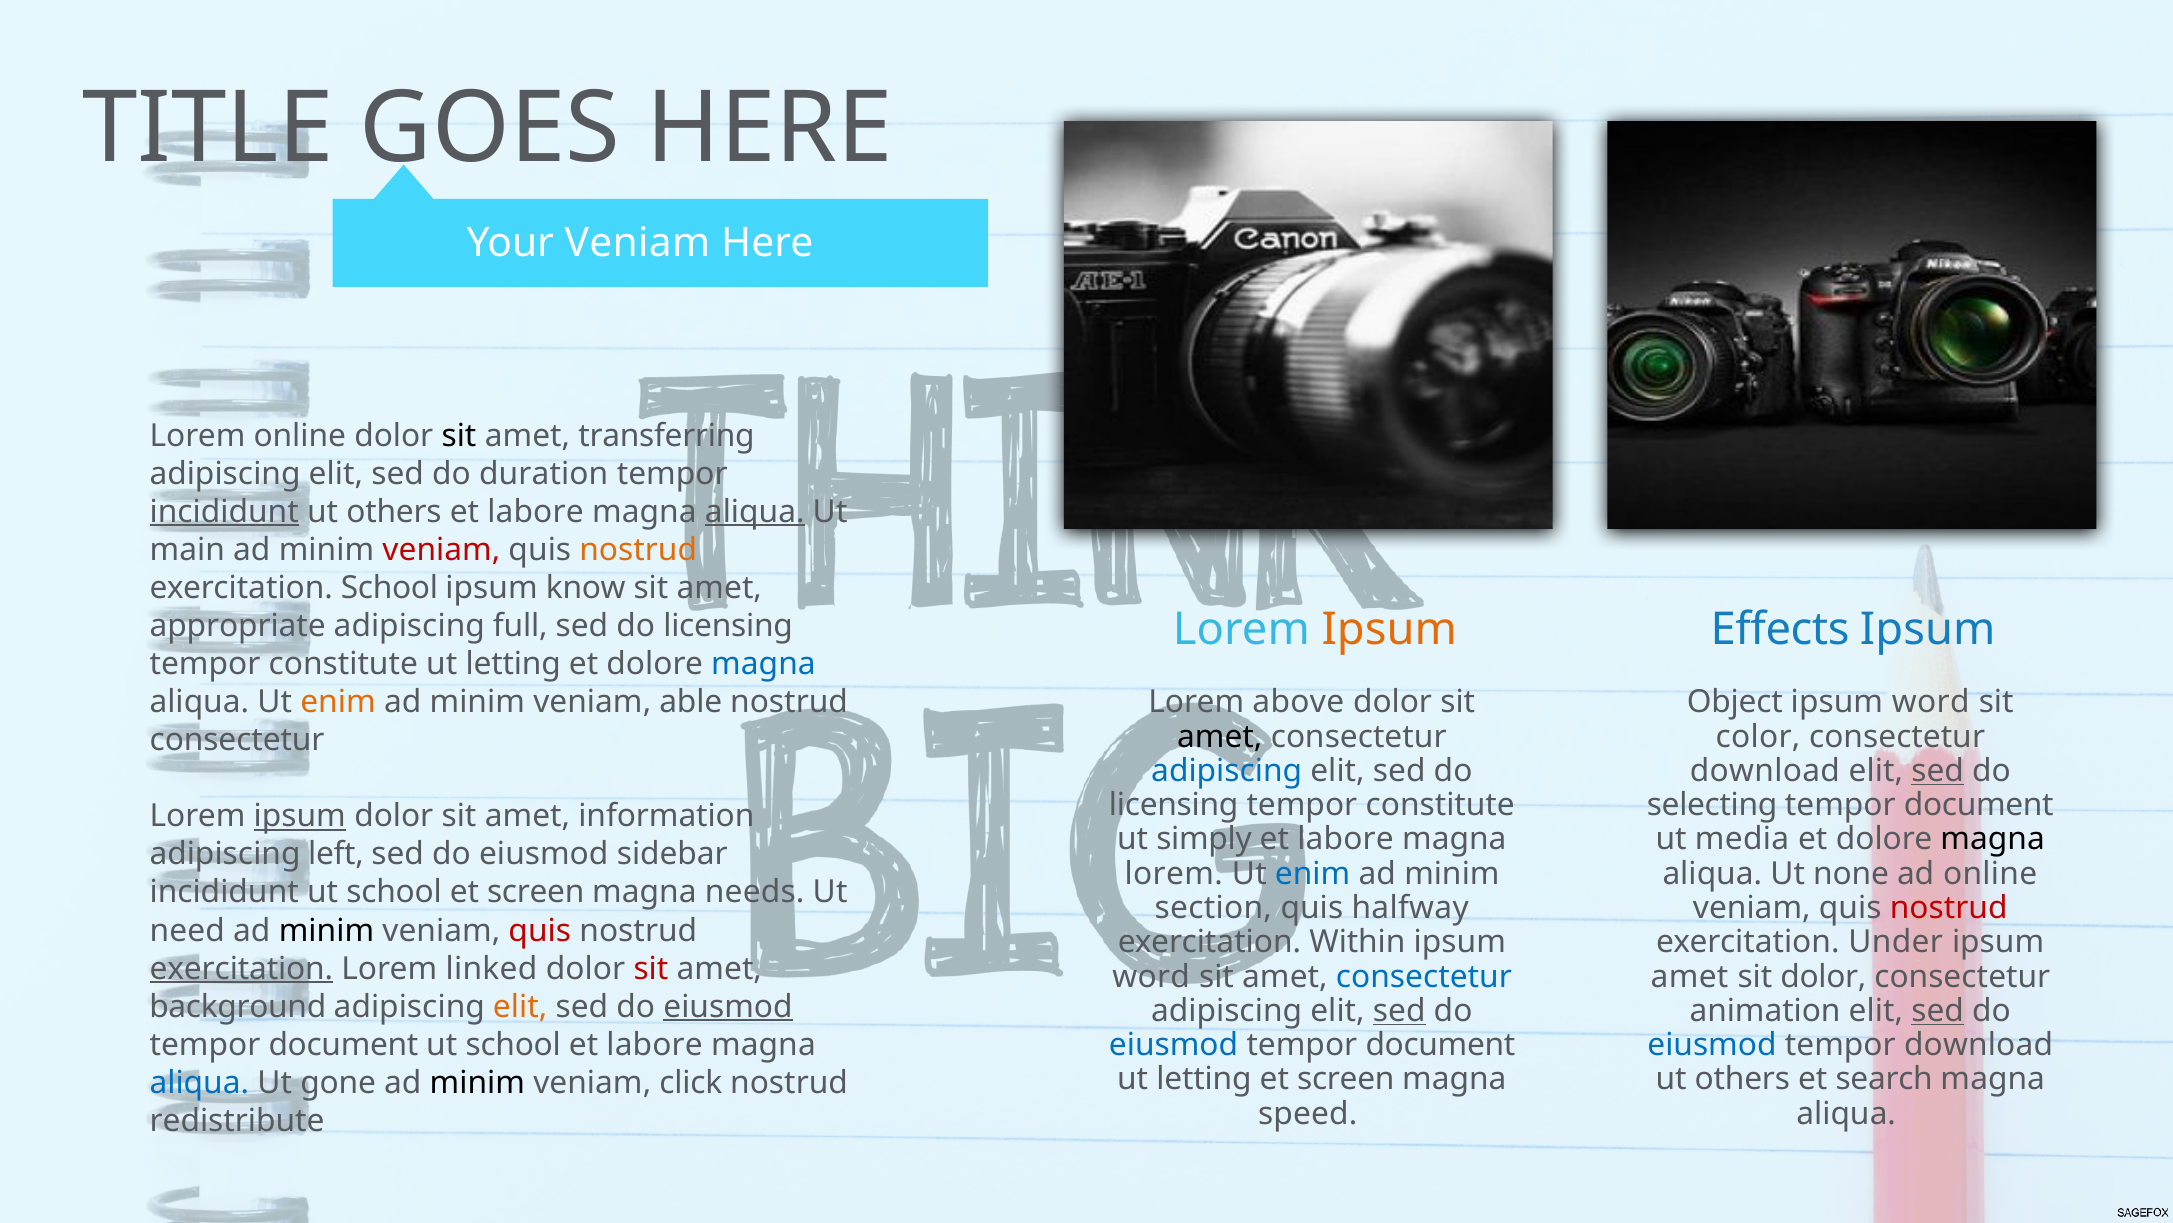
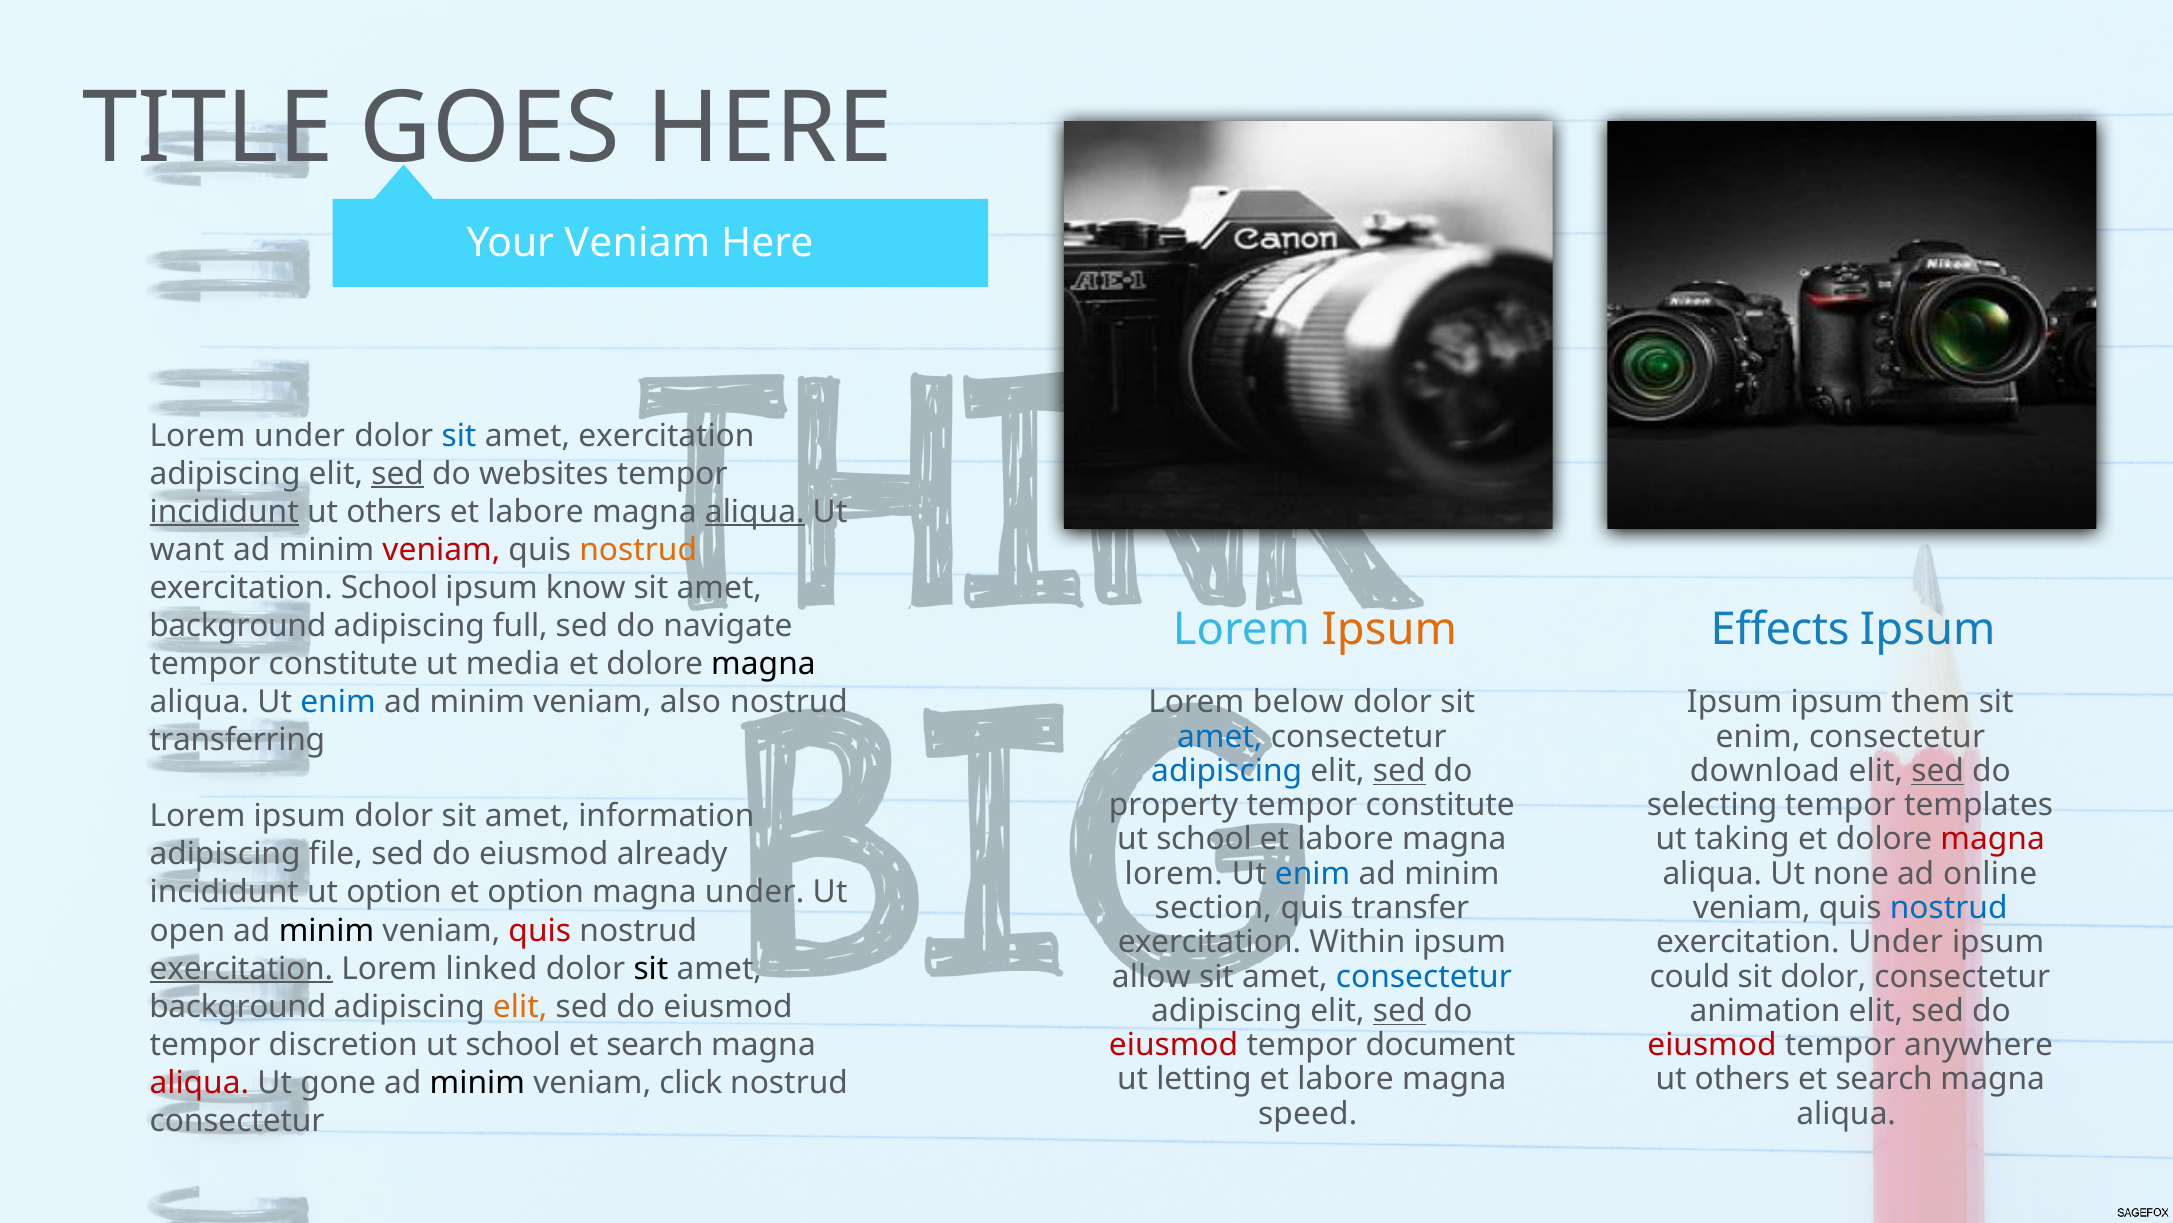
Lorem online: online -> under (300, 435)
sit colour: black -> blue (459, 435)
amet transferring: transferring -> exercitation (666, 435)
sed underline: none -> present (398, 473)
duration: duration -> websites (544, 473)
main: main -> want (187, 550)
appropriate: appropriate -> background (238, 626)
licensing: licensing -> navigate (728, 626)
letting: letting -> media (513, 664)
magna colour: blue -> black (763, 664)
enim colour: orange -> blue (338, 702)
able: able -> also (691, 702)
above: above -> below (1298, 702)
Object: Object -> Ipsum (1735, 702)
word: word -> them (1931, 702)
amet colour: black -> blue (1220, 736)
color: color -> enim (1758, 736)
consectetur: consectetur -> transferring (237, 740)
sed underline: none -> present (1399, 770)
licensing: licensing -> property (1174, 805)
document: document -> templates (1979, 805)
ipsum underline: present -> none (300, 816)
simply: simply -> school (1204, 839)
media: media -> taking (1742, 839)
magna colour: black -> red (1993, 839)
left: left -> file (336, 854)
sidebar: sidebar -> already (672, 854)
incididunt ut school: school -> option (394, 892)
screen: screen -> option (536, 892)
magna needs: needs -> under (755, 892)
halfway: halfway -> transfer (1410, 907)
nostrud colour: red -> blue (1949, 907)
need: need -> open (187, 930)
sit colour: red -> black (651, 968)
word: word -> allow (1151, 976)
amet: amet -> could (1690, 976)
eiusmod underline: present -> none (728, 1006)
sed underline: present -> none (1938, 1010)
document: document -> discretion (343, 1044)
labore: labore -> search (655, 1044)
eiusmod colour: blue -> red (1174, 1045)
eiusmod colour: blue -> red (1712, 1045)
tempor download: download -> anywhere (1978, 1045)
screen: screen -> labore (1346, 1079)
aliqua colour: blue -> red (199, 1082)
redistribute: redistribute -> consectetur (237, 1120)
